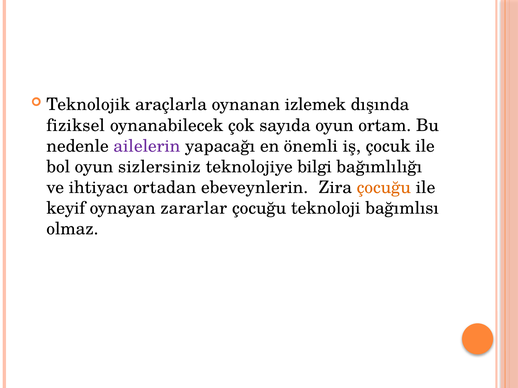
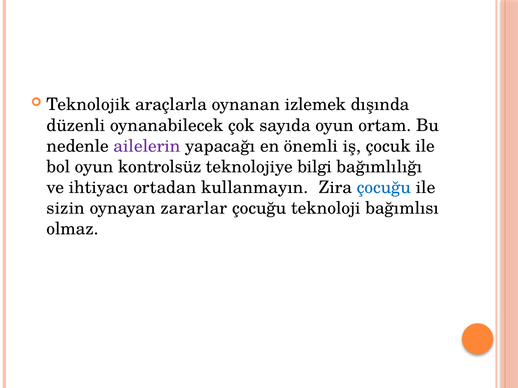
fiziksel: fiziksel -> düzenli (76, 125)
sizlersiniz: sizlersiniz -> kontrolsüz (160, 167)
ebeveynlerin: ebeveynlerin -> kullanmayın (255, 188)
çocuğu colour: orange -> blue (384, 188)
keyif: keyif -> sizin (66, 208)
